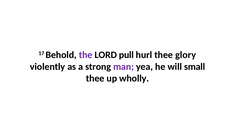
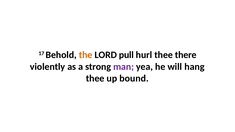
the colour: purple -> orange (86, 55)
glory: glory -> there (186, 55)
small: small -> hang (194, 67)
wholly: wholly -> bound (134, 79)
